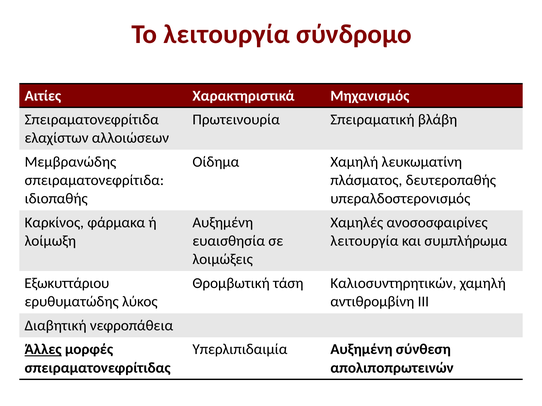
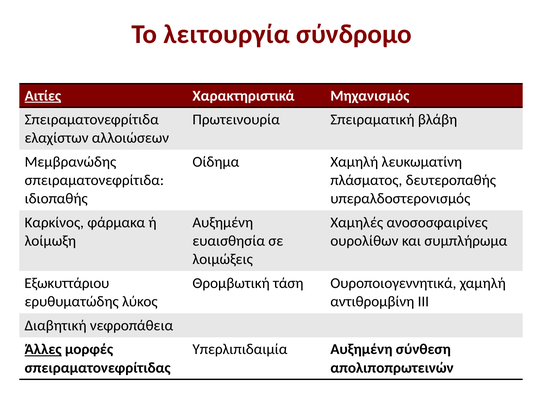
Αιτίες underline: none -> present (43, 96)
λειτουργία: λειτουργία -> ουρολίθων (364, 241)
Καλιοσυντηρητικών: Καλιοσυντηρητικών -> Ουροποιογεννητικά (393, 284)
